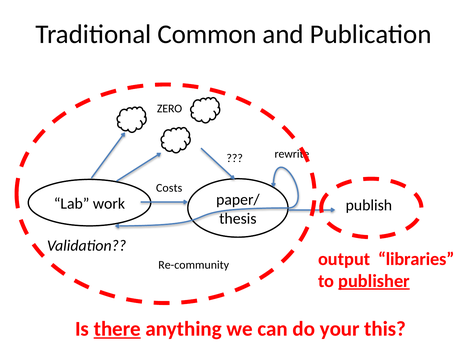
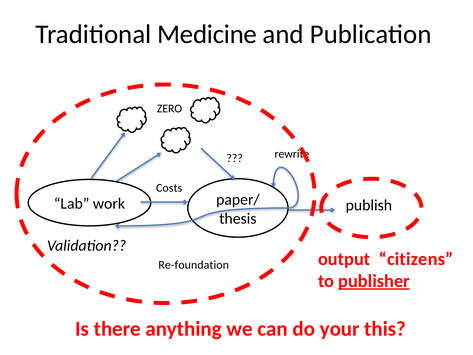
Common: Common -> Medicine (207, 34)
libraries: libraries -> citizens (416, 259)
Re-community: Re-community -> Re-foundation (194, 265)
there underline: present -> none (117, 329)
